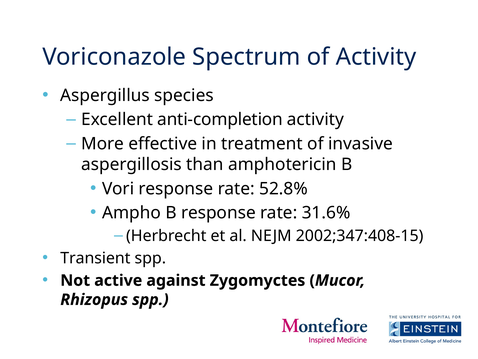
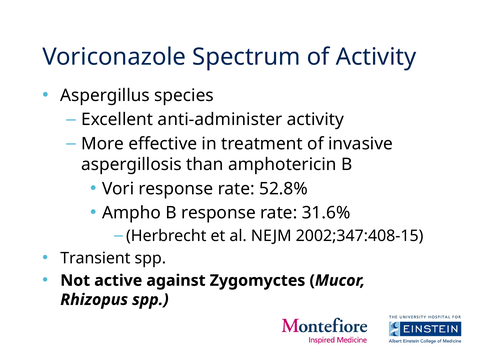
anti-completion: anti-completion -> anti-administer (220, 119)
